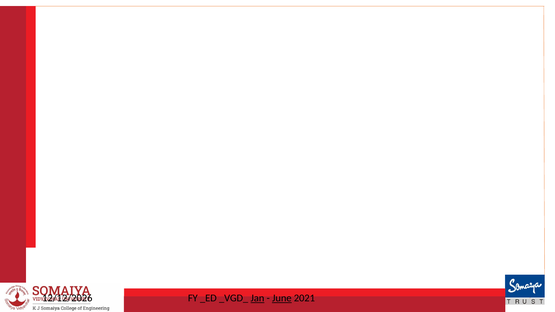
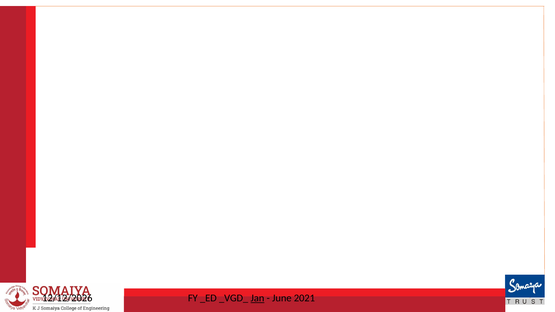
June underline: present -> none (282, 298)
